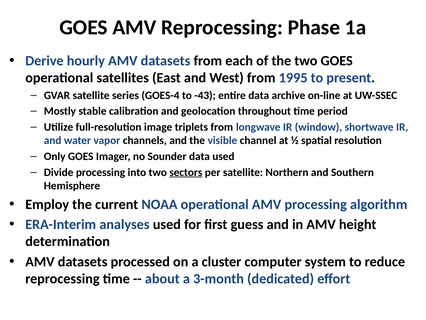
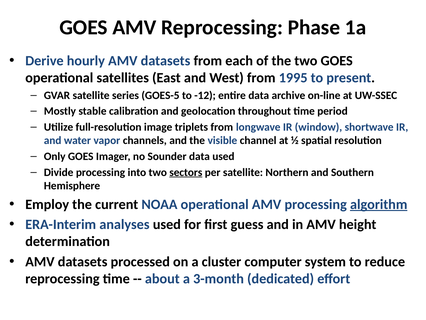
GOES-4: GOES-4 -> GOES-5 (160, 95)
-43: -43 -> -12 (205, 95)
algorithm underline: none -> present (379, 204)
